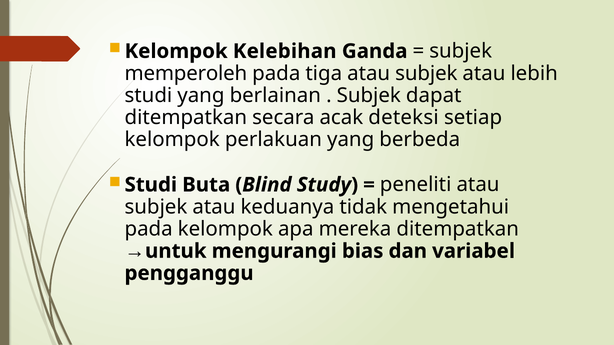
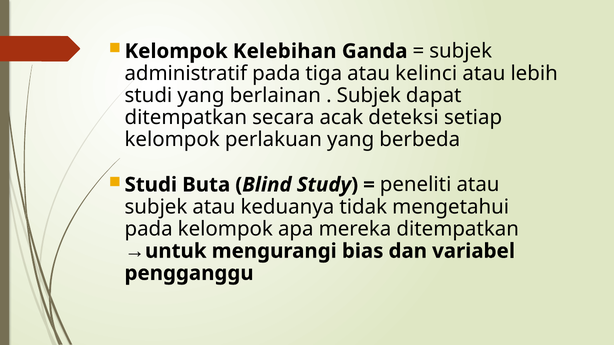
memperoleh: memperoleh -> administratif (186, 73)
tiga atau subjek: subjek -> kelinci (426, 73)
